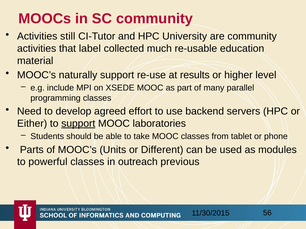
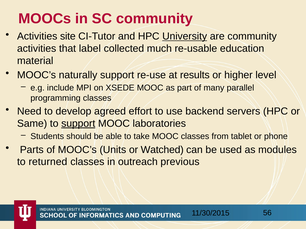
still: still -> site (68, 36)
University underline: none -> present (185, 36)
Either: Either -> Same (32, 124)
Different: Different -> Watched (162, 150)
powerful: powerful -> returned (48, 162)
